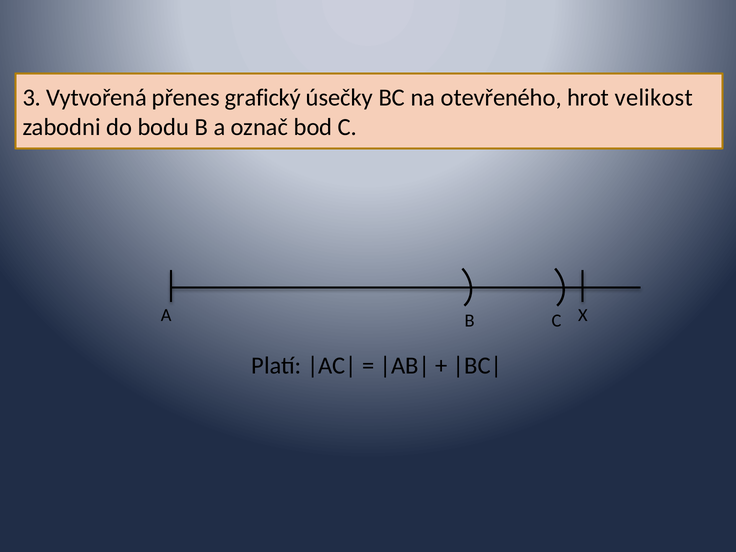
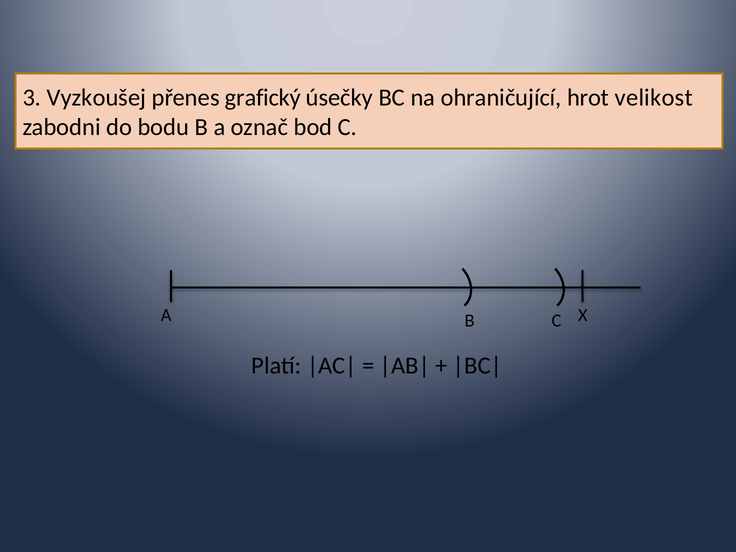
Vytvořená: Vytvořená -> Vyzkoušej (96, 98)
otevřeného: otevřeného -> ohraničující (501, 98)
